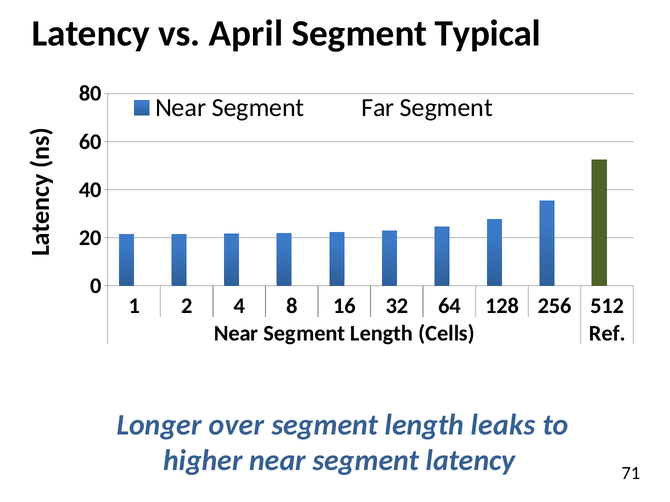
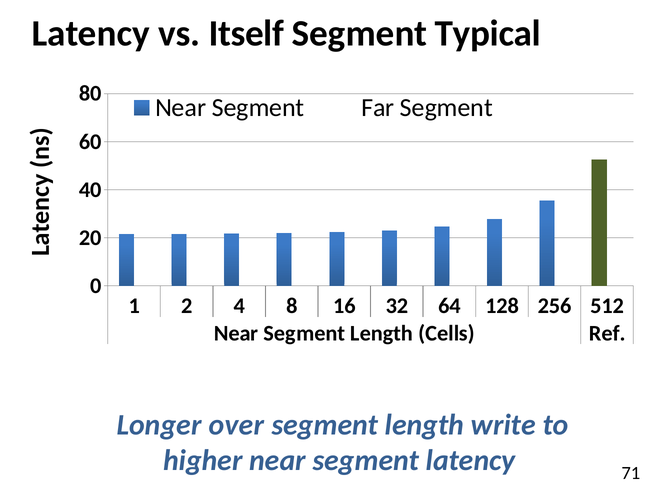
April: April -> Itself (246, 33)
leaks: leaks -> write (503, 425)
